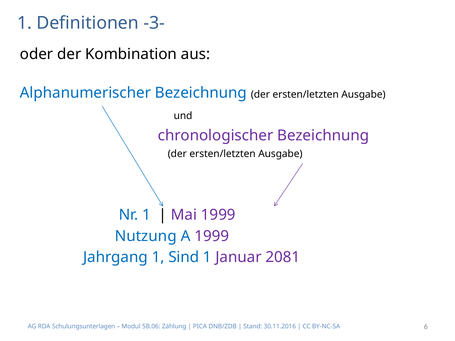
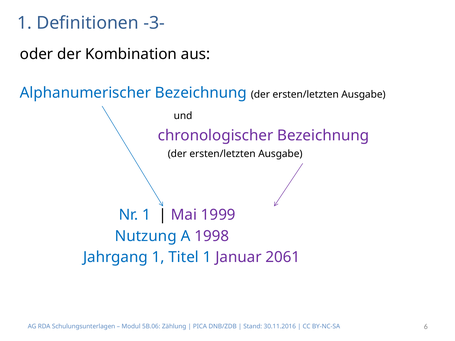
A 1999: 1999 -> 1998 (212, 236)
Sind: Sind -> Titel (184, 258)
2081: 2081 -> 2061 (283, 258)
